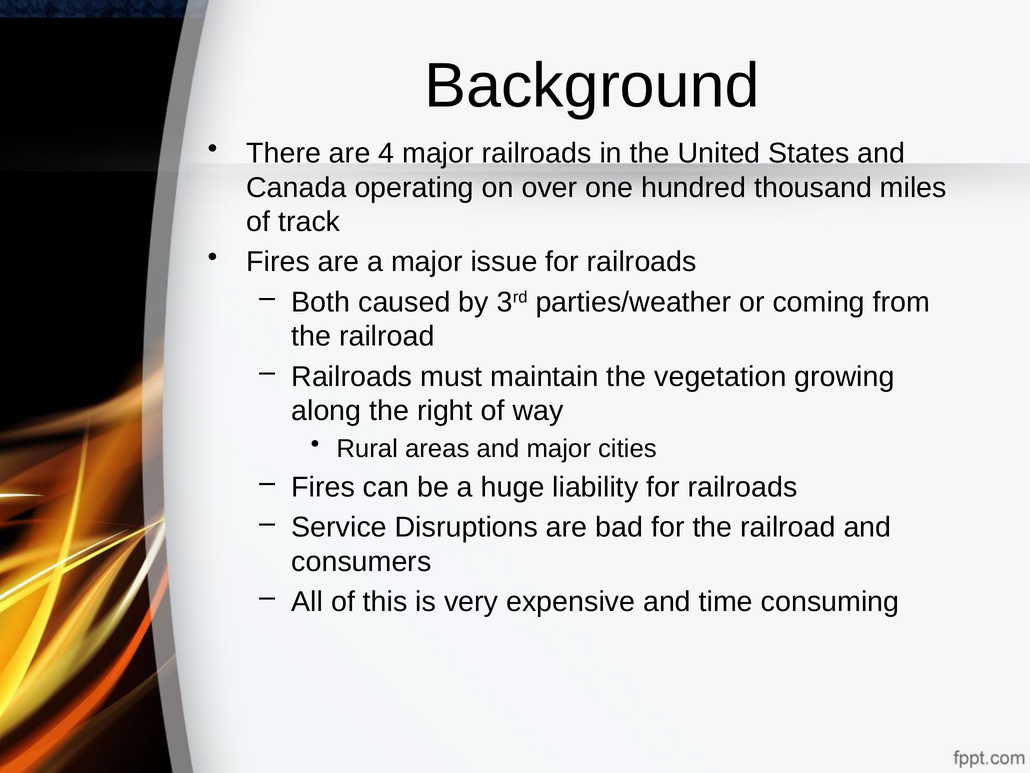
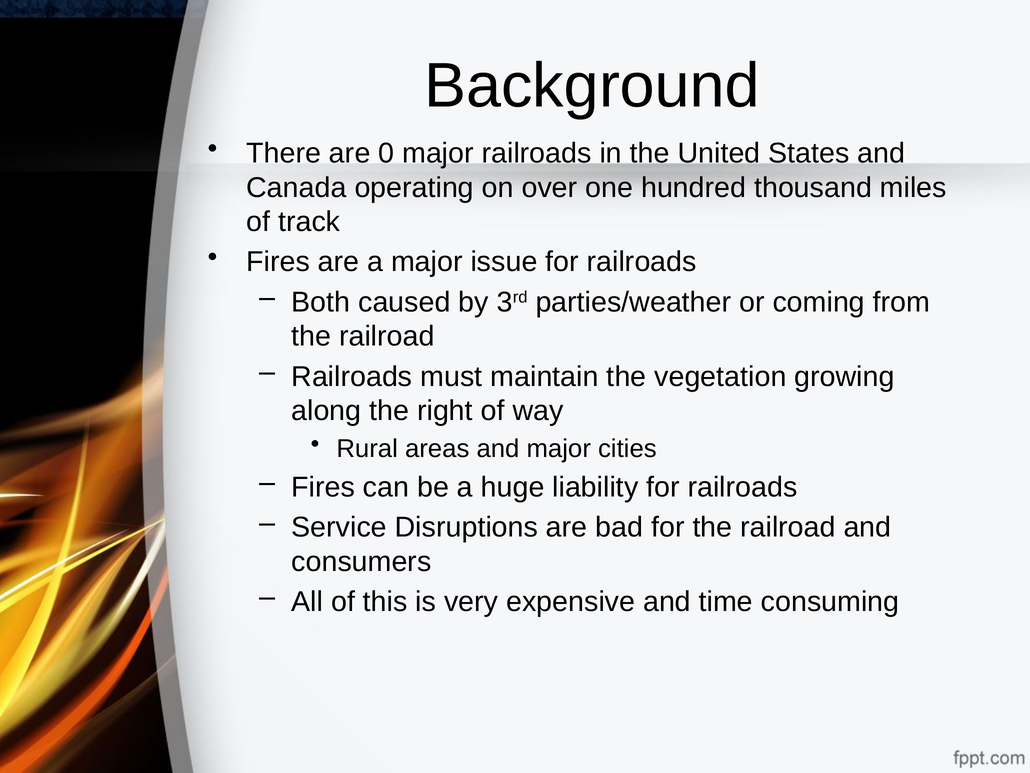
4: 4 -> 0 (386, 153)
